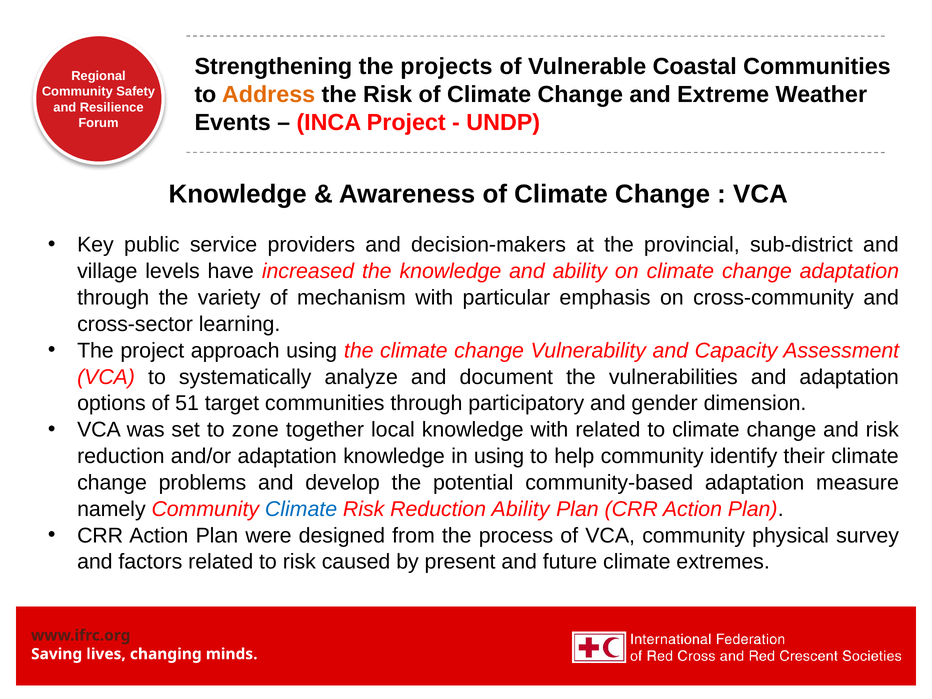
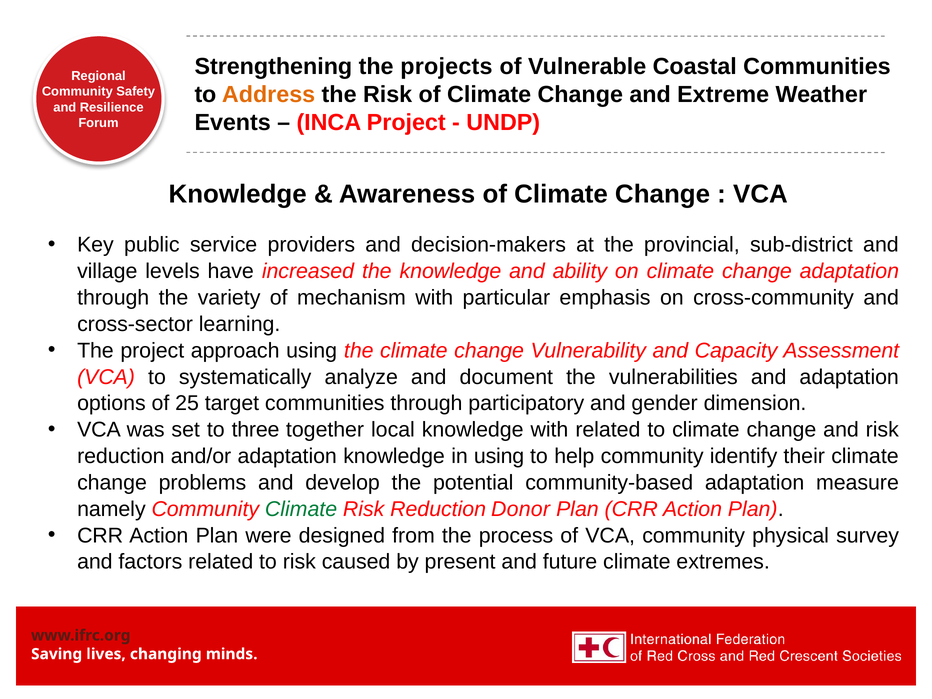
51: 51 -> 25 (187, 403)
zone: zone -> three (256, 430)
Climate colour: blue -> green (301, 509)
Reduction Ability: Ability -> Donor (521, 509)
